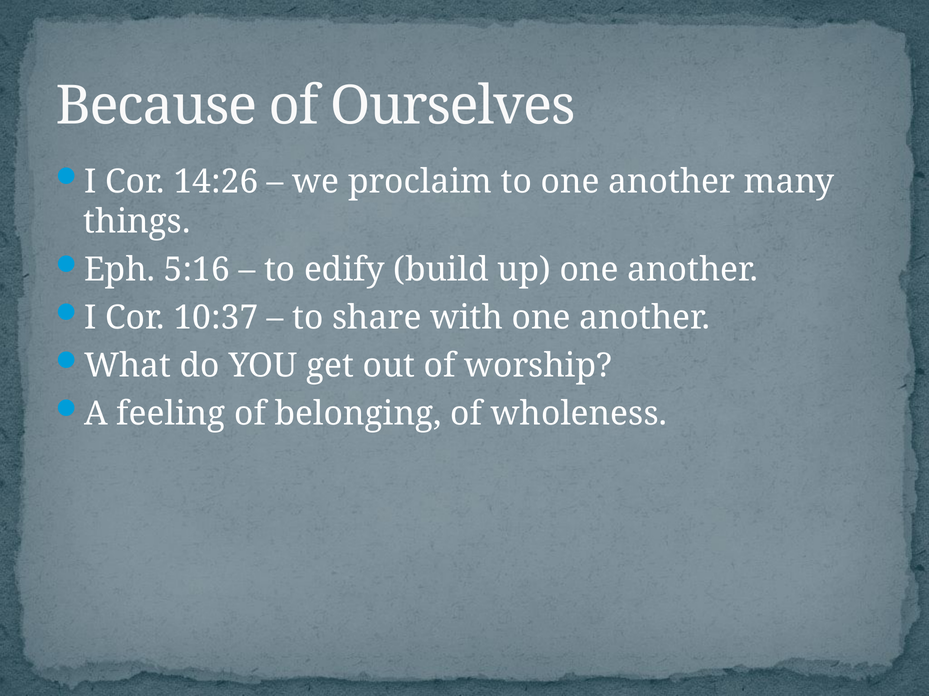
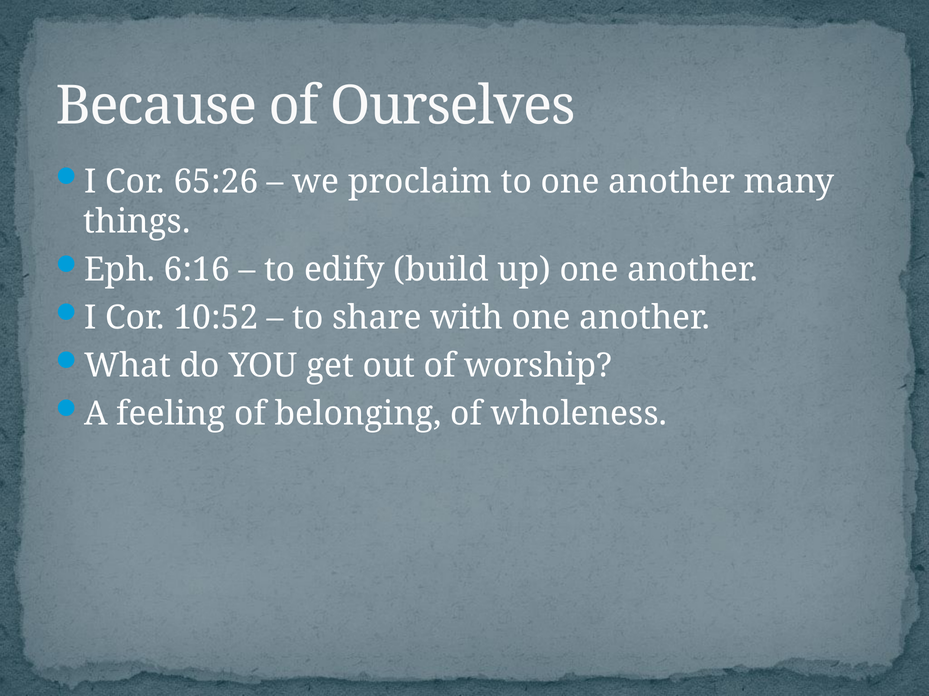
14:26: 14:26 -> 65:26 (216, 182)
5:16: 5:16 -> 6:16 (197, 270)
10:37: 10:37 -> 10:52 (216, 318)
